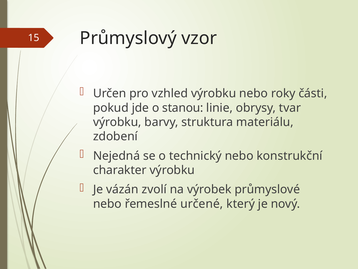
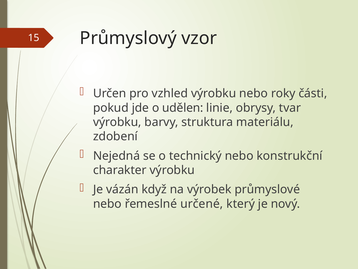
stanou: stanou -> udělen (183, 108)
zvolí: zvolí -> když (154, 189)
